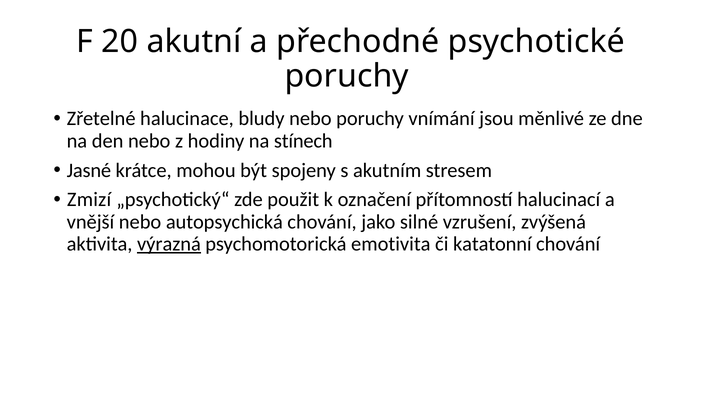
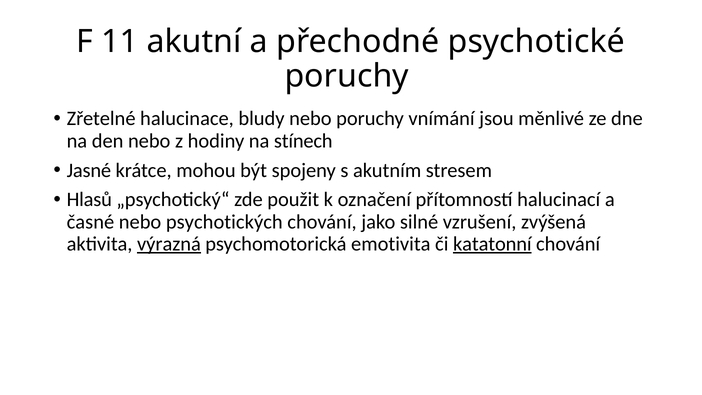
20: 20 -> 11 (120, 42)
Zmizí: Zmizí -> Hlasů (89, 200)
vnější: vnější -> časné (90, 222)
autopsychická: autopsychická -> psychotických (224, 222)
katatonní underline: none -> present (492, 244)
